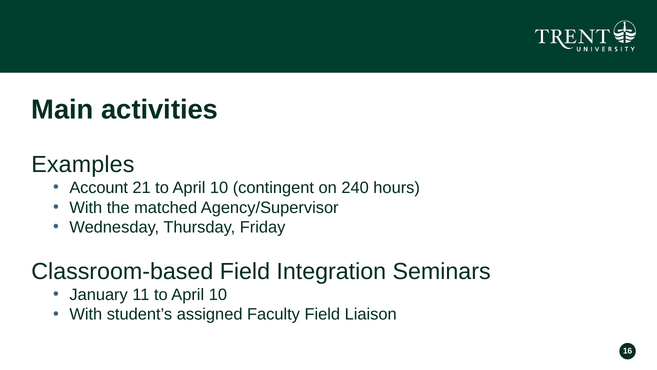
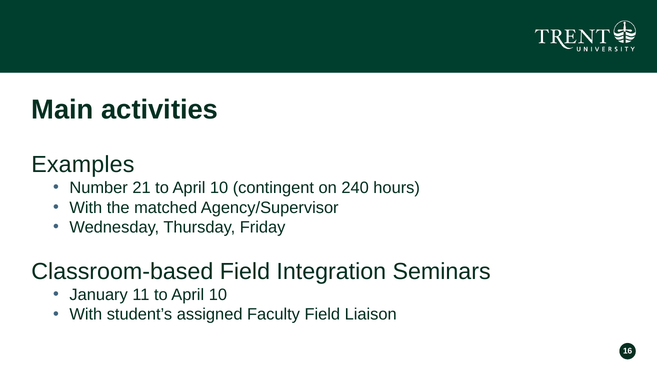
Account: Account -> Number (99, 188)
